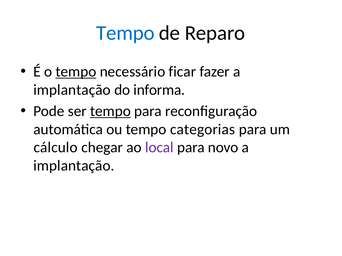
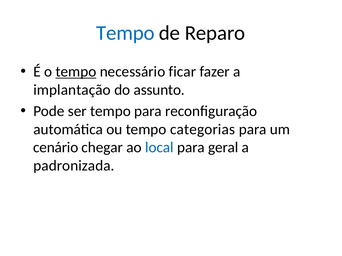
informa: informa -> assunto (159, 90)
tempo underline: present -> none (110, 111)
cálculo: cálculo -> cenário (56, 148)
local colour: purple -> blue (159, 148)
novo: novo -> geral (223, 148)
implantação: implantação -> padronizada (74, 166)
